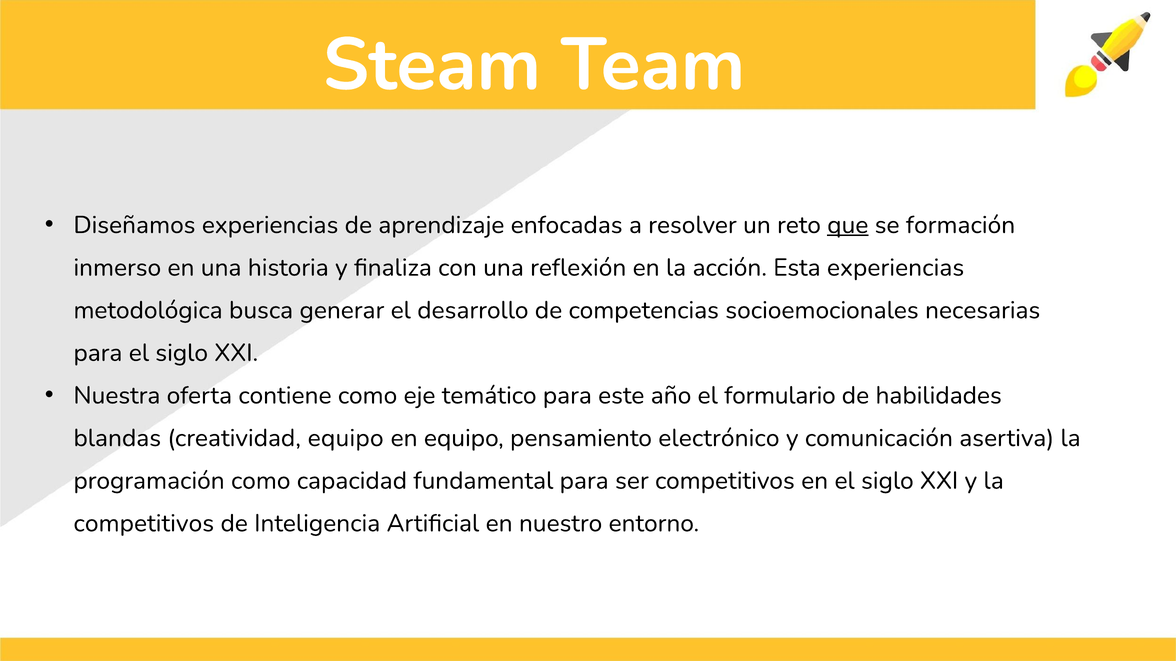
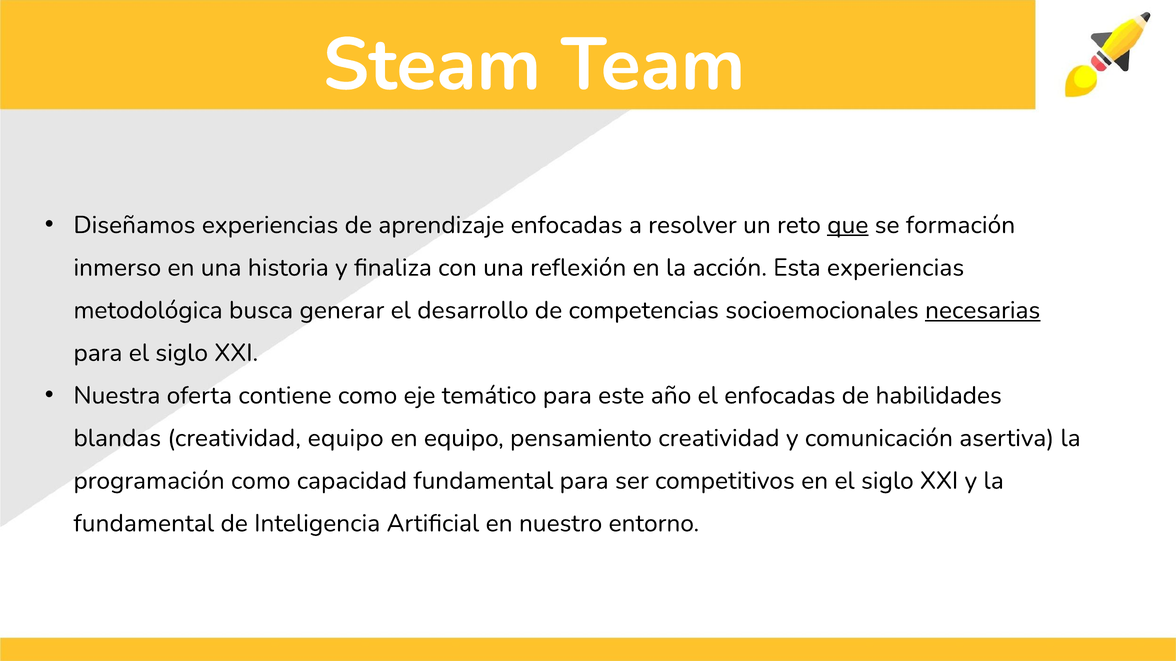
necesarias underline: none -> present (983, 310)
el formulario: formulario -> enfocadas (780, 396)
pensamiento electrónico: electrónico -> creatividad (719, 438)
competitivos: competitivos -> fundamental (144, 524)
